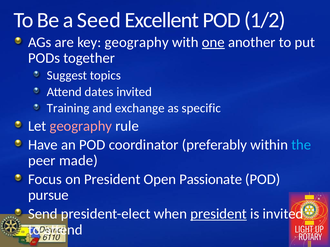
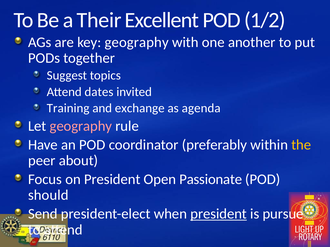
Seed: Seed -> Their (99, 20)
one underline: present -> none (213, 42)
specific: specific -> agenda (201, 108)
the colour: light blue -> yellow (301, 145)
made: made -> about (78, 161)
pursue: pursue -> should (48, 196)
is invited: invited -> pursue (283, 214)
